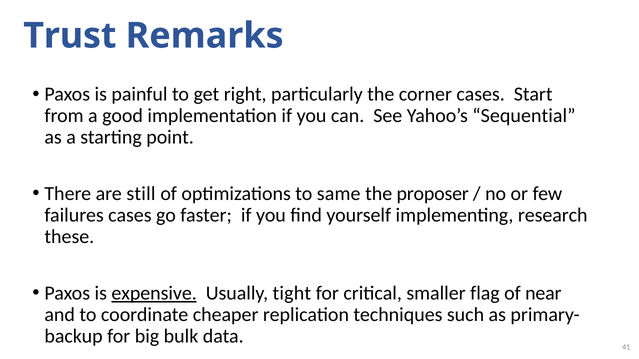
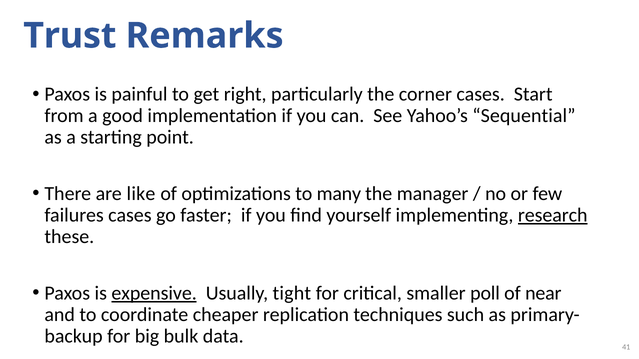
still: still -> like (141, 194)
same: same -> many (339, 194)
proposer: proposer -> manager (433, 194)
research underline: none -> present (553, 215)
flag: flag -> poll (485, 294)
